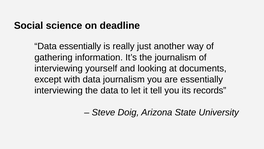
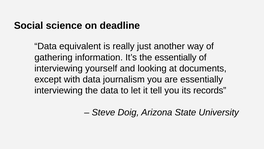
Data essentially: essentially -> equivalent (80, 46)
the journalism: journalism -> essentially (176, 57)
